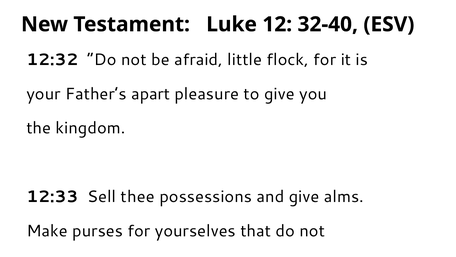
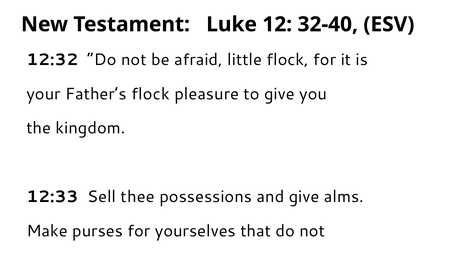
Father’s apart: apart -> flock (151, 94)
